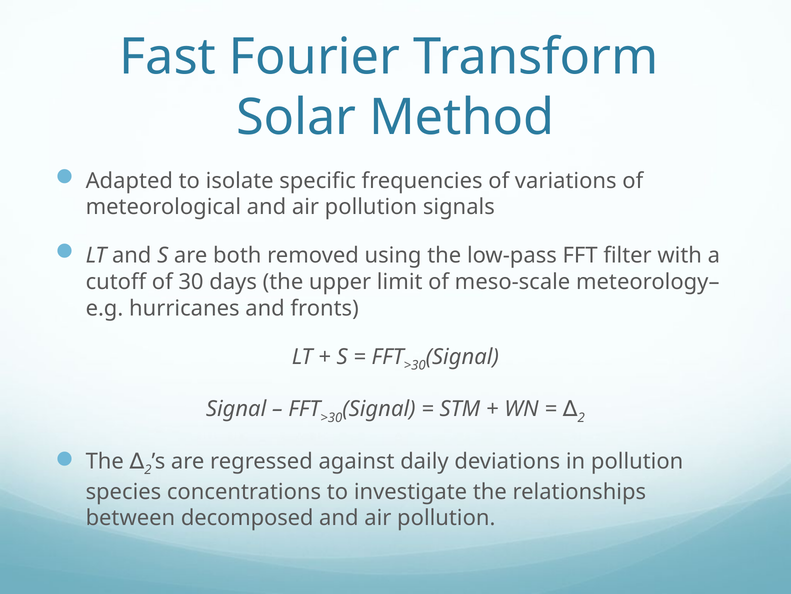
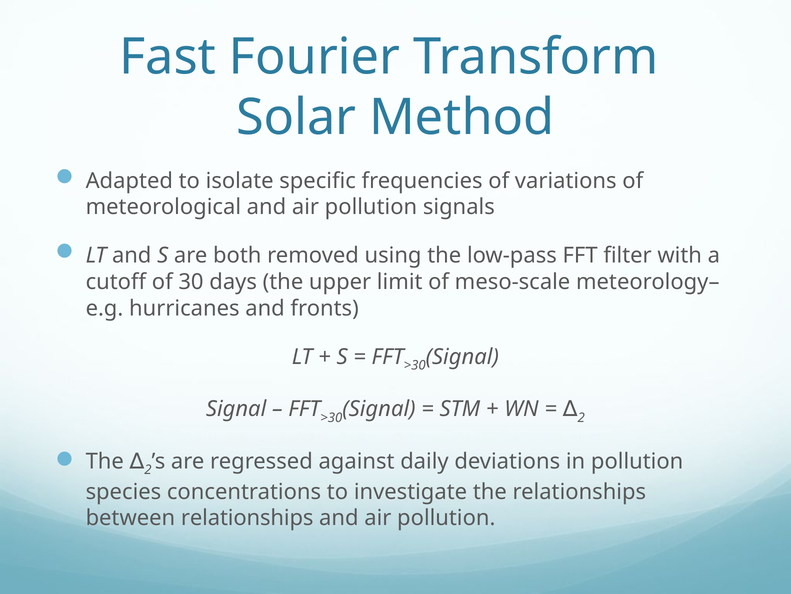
between decomposed: decomposed -> relationships (247, 518)
